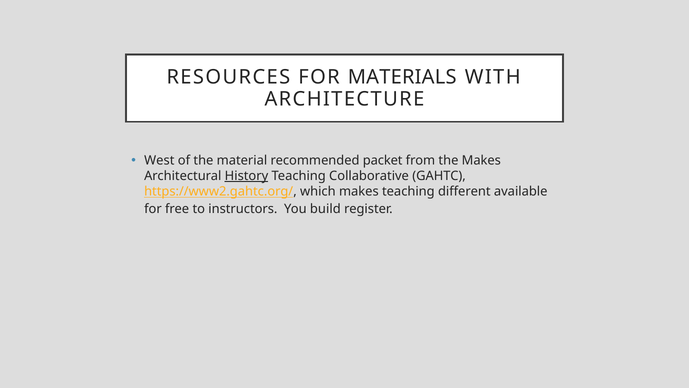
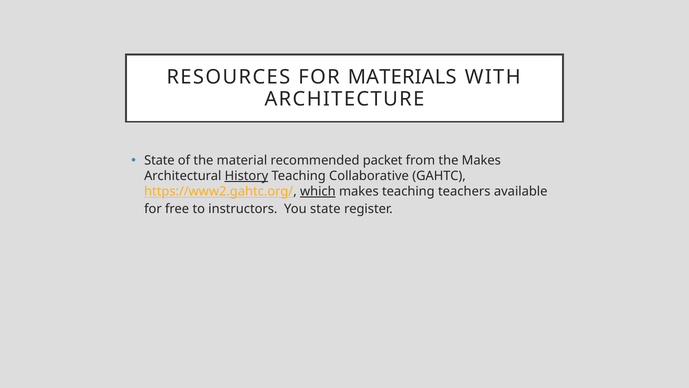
West: West -> State (159, 160)
which underline: none -> present (318, 191)
different: different -> teachers (464, 191)
You build: build -> state (325, 209)
